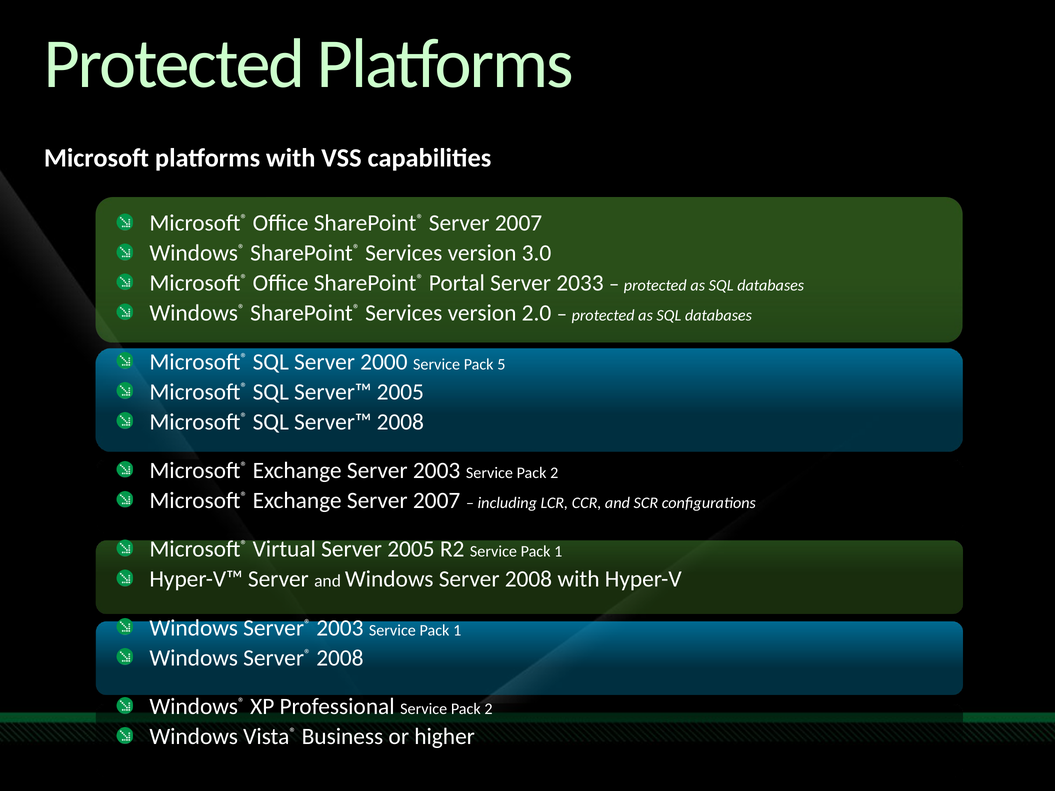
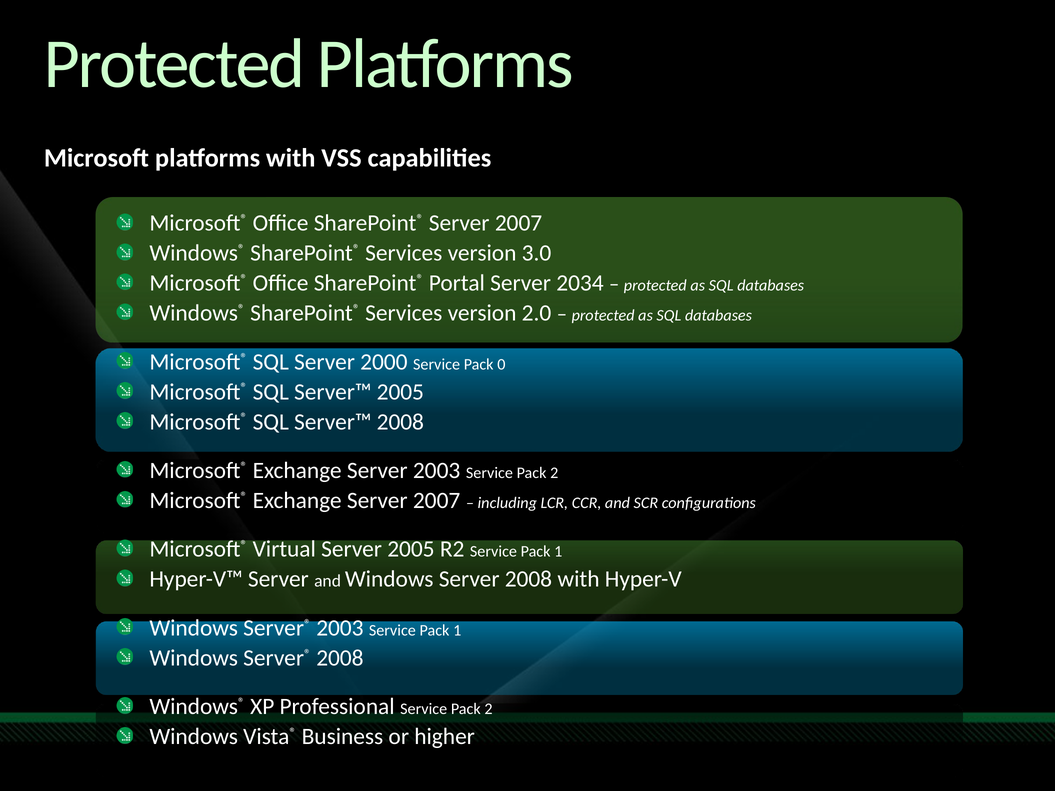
2033: 2033 -> 2034 (580, 283)
5: 5 -> 0 (501, 364)
